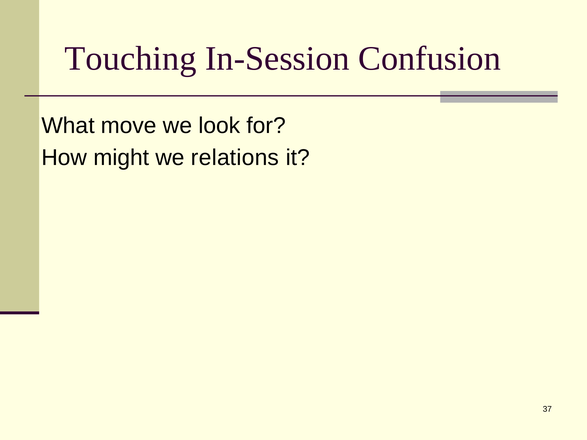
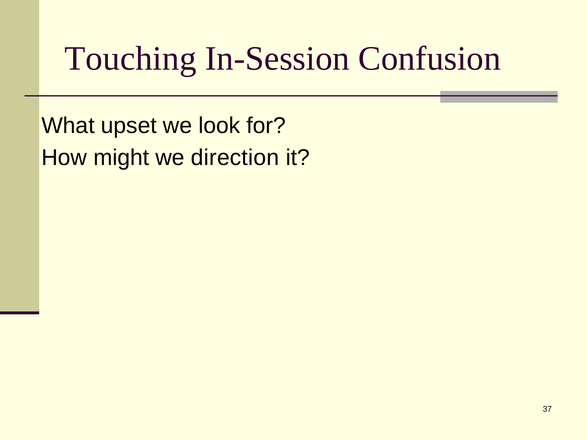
move: move -> upset (129, 126)
relations: relations -> direction (235, 158)
